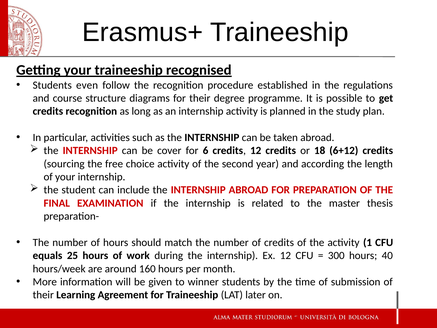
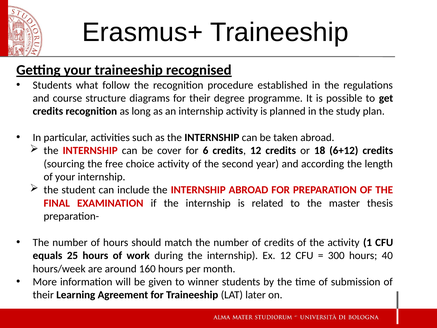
even: even -> what (87, 85)
